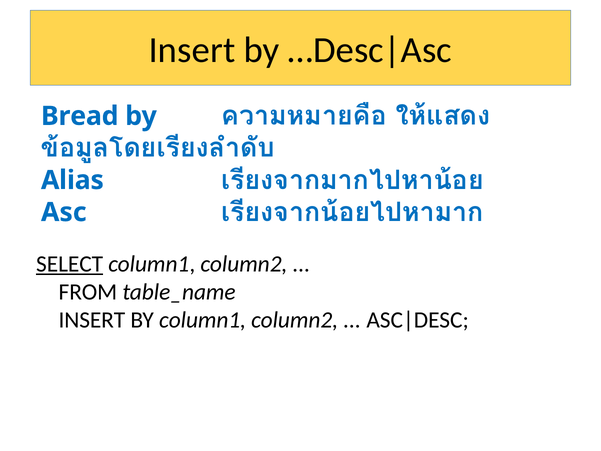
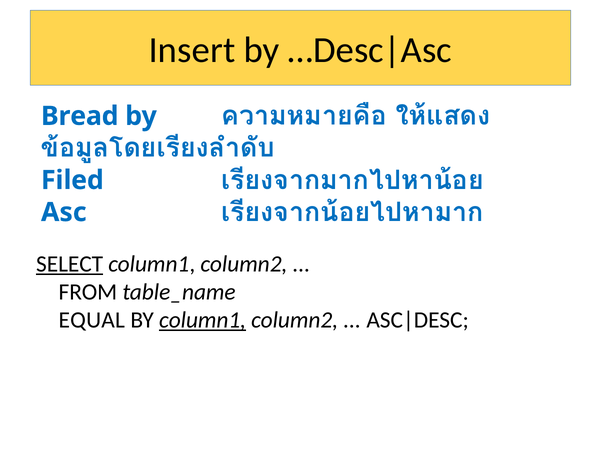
Alias: Alias -> Filed (72, 180)
INSERT: INSERT -> EQUAL (92, 320)
column1 underline: none -> present (203, 320)
